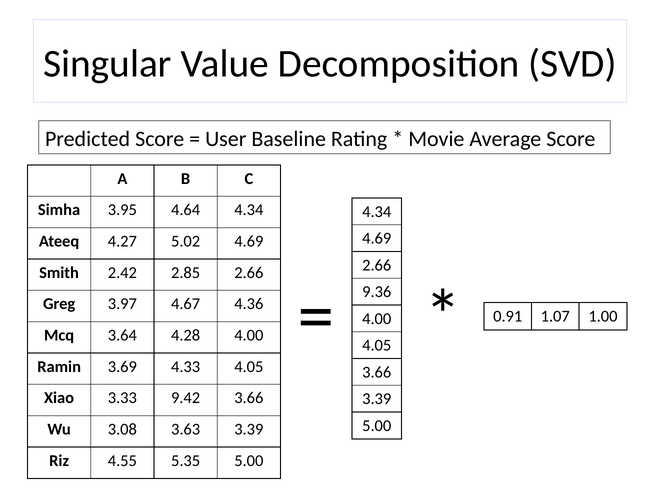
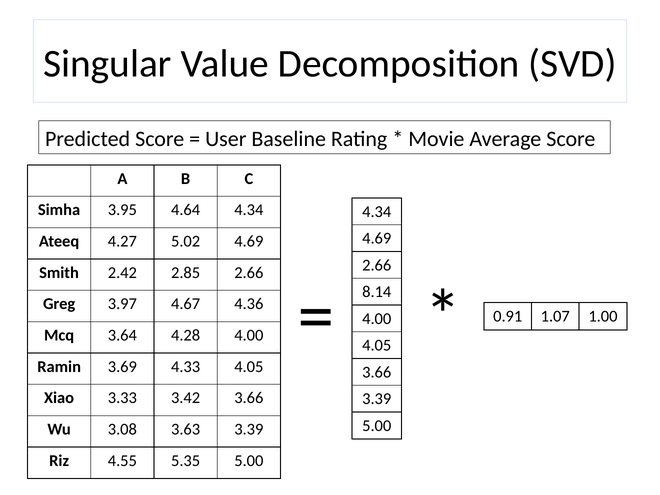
9.36: 9.36 -> 8.14 (377, 292)
9.42: 9.42 -> 3.42 (186, 398)
